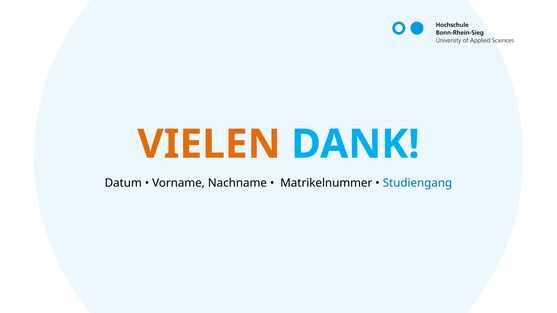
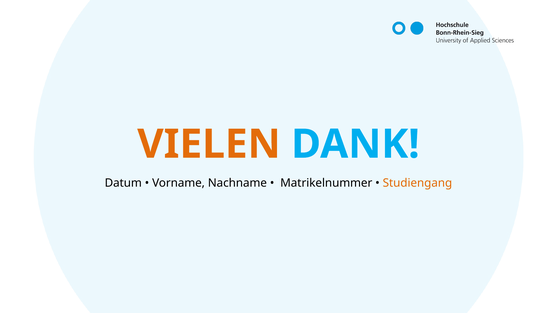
Studiengang colour: blue -> orange (417, 183)
